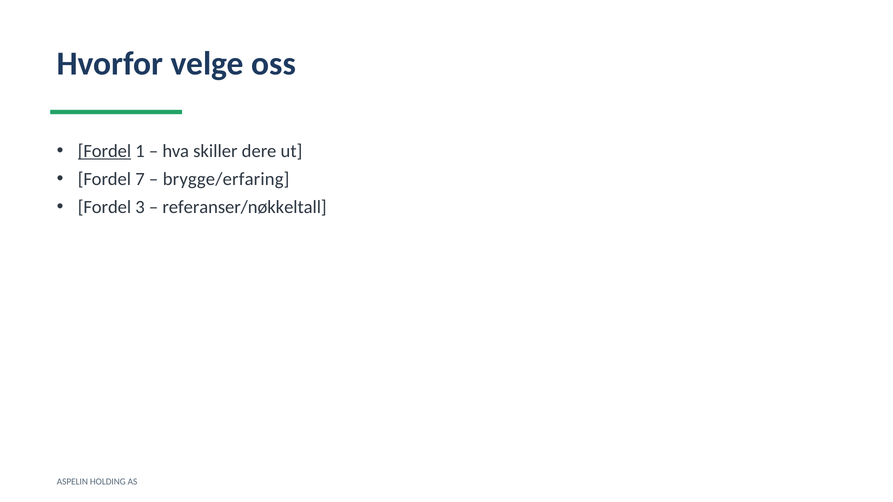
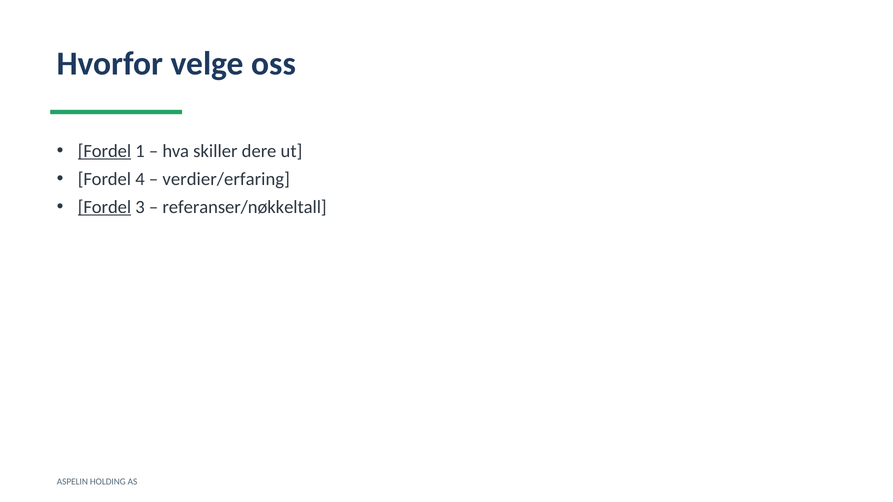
7: 7 -> 4 (140, 179)
brygge/erfaring: brygge/erfaring -> verdier/erfaring (226, 179)
Fordel underline: none -> present (104, 207)
